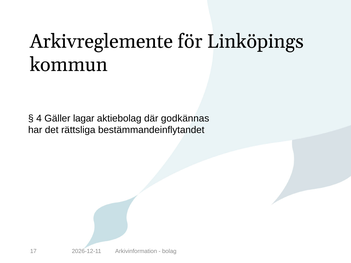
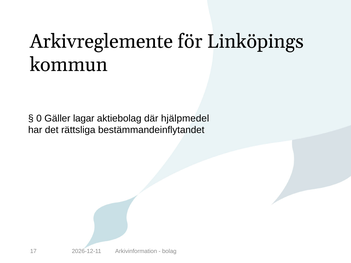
4: 4 -> 0 (39, 118)
godkännas: godkännas -> hjälpmedel (185, 118)
